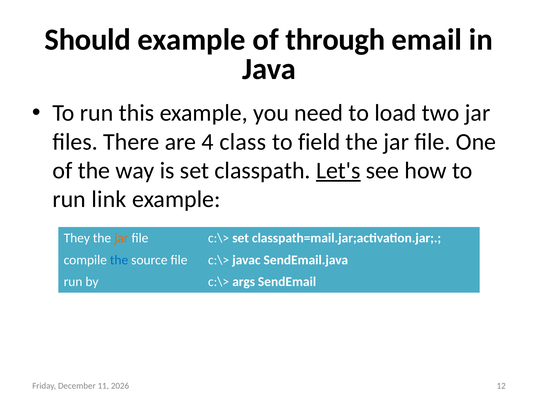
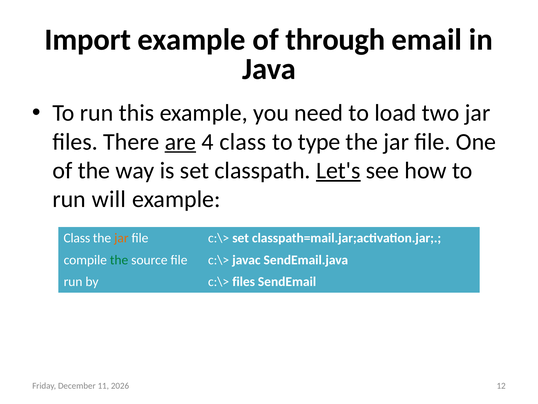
Should: Should -> Import (88, 40)
are underline: none -> present (180, 142)
field: field -> type (319, 142)
link: link -> will (109, 199)
They: They -> Class (77, 238)
the colour: blue -> green (119, 260)
c:\> args: args -> files (244, 281)
